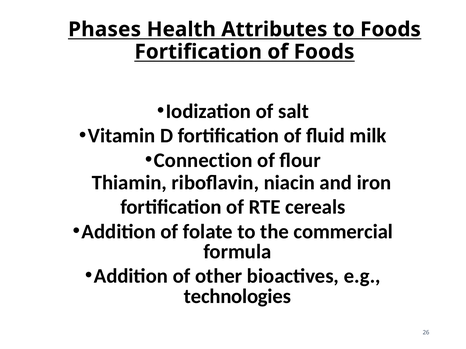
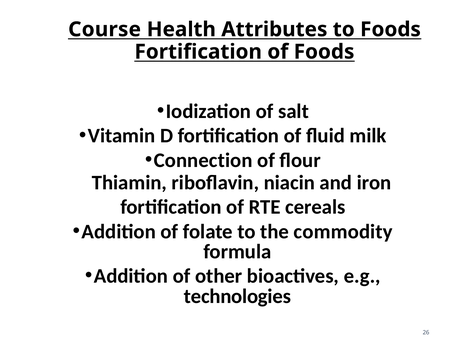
Phases: Phases -> Course (105, 29)
commercial: commercial -> commodity (343, 232)
